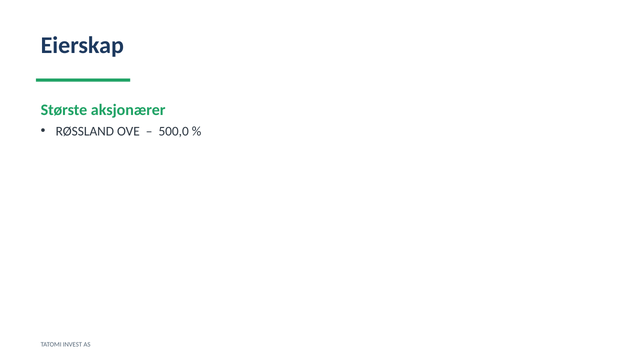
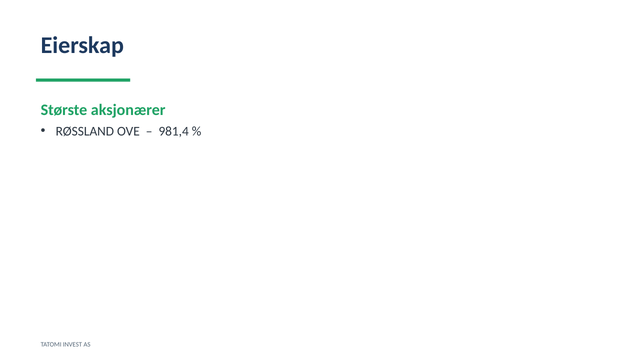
500,0: 500,0 -> 981,4 (174, 131)
